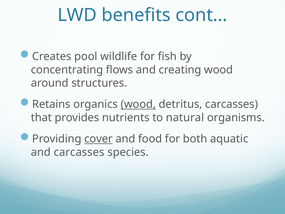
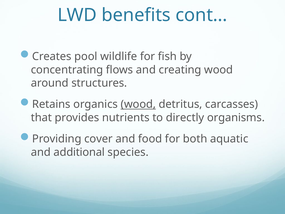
natural: natural -> directly (185, 118)
cover underline: present -> none (98, 139)
and carcasses: carcasses -> additional (79, 152)
